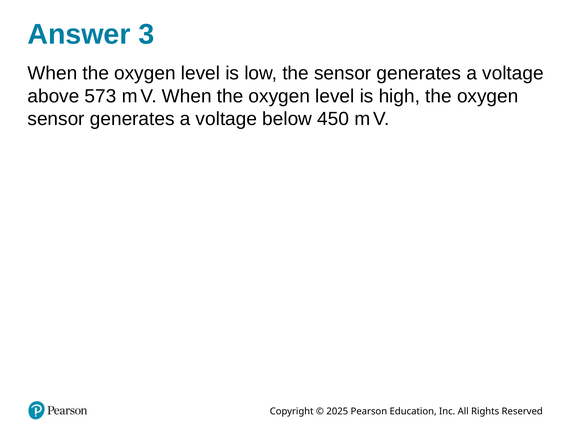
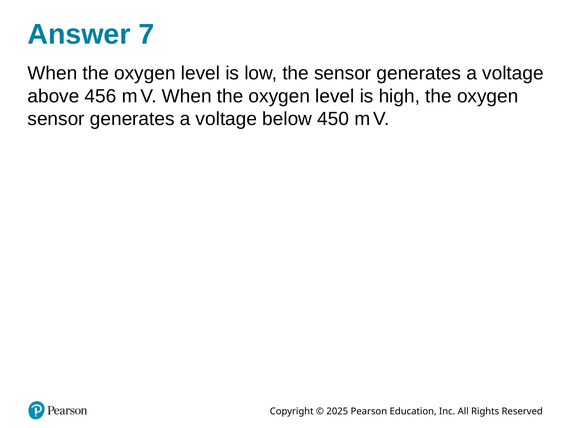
3: 3 -> 7 (146, 34)
573: 573 -> 456 (101, 96)
